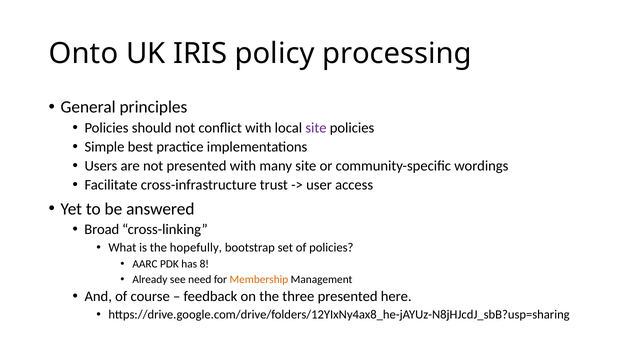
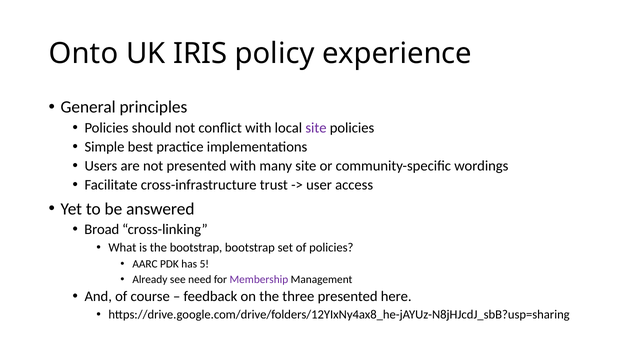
processing: processing -> experience (397, 54)
the hopefully: hopefully -> bootstrap (196, 247)
8: 8 -> 5 (204, 264)
Membership colour: orange -> purple (259, 279)
